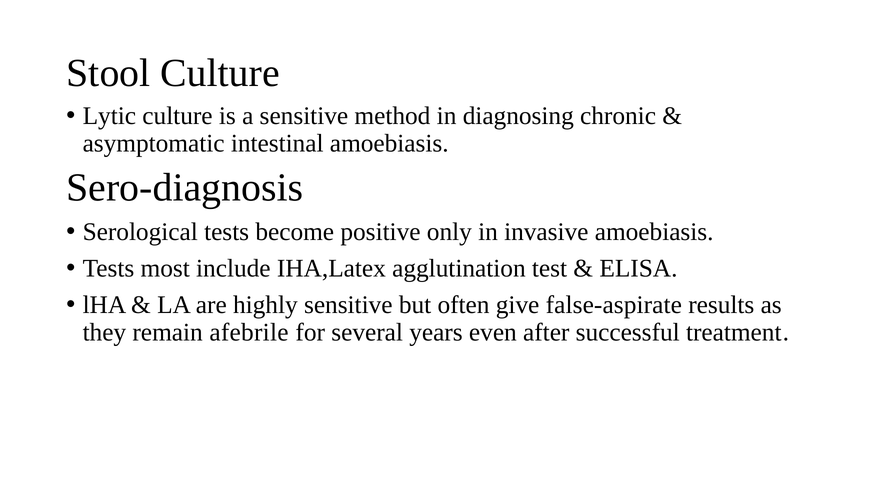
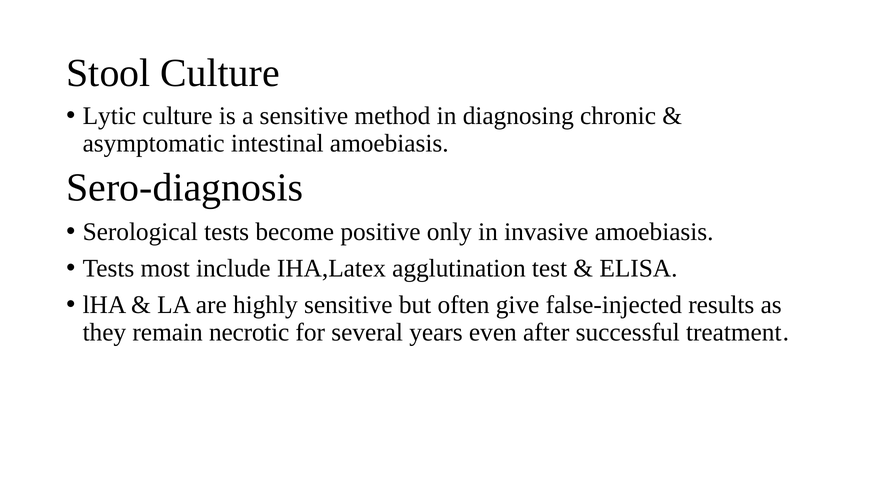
false-aspirate: false-aspirate -> false-injected (614, 305)
afebrile: afebrile -> necrotic (249, 332)
